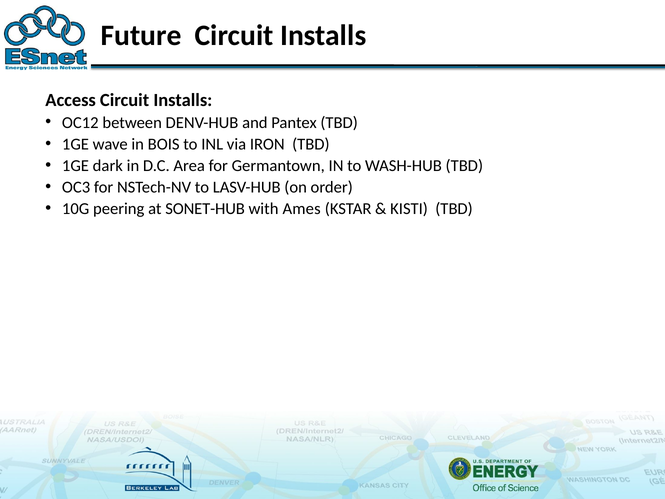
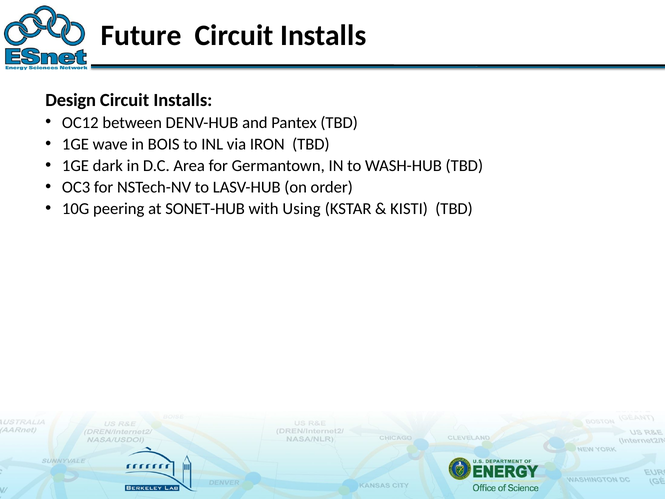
Access: Access -> Design (71, 100)
Ames: Ames -> Using (302, 209)
